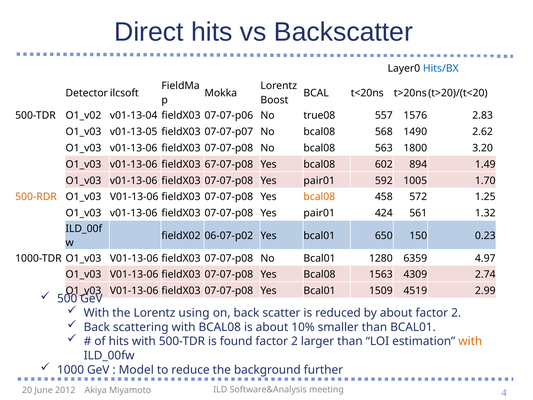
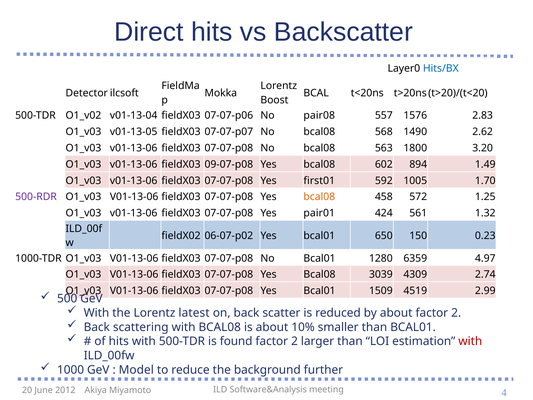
true08: true08 -> pair08 (319, 115)
67-07-p08: 67-07-p08 -> 09-07-p08 (229, 164)
pair01: pair01 -> first01 (319, 181)
500-RDR colour: orange -> purple (36, 197)
1563: 1563 -> 3039 (381, 274)
using: using -> latest (194, 313)
with colour: orange -> red (470, 341)
